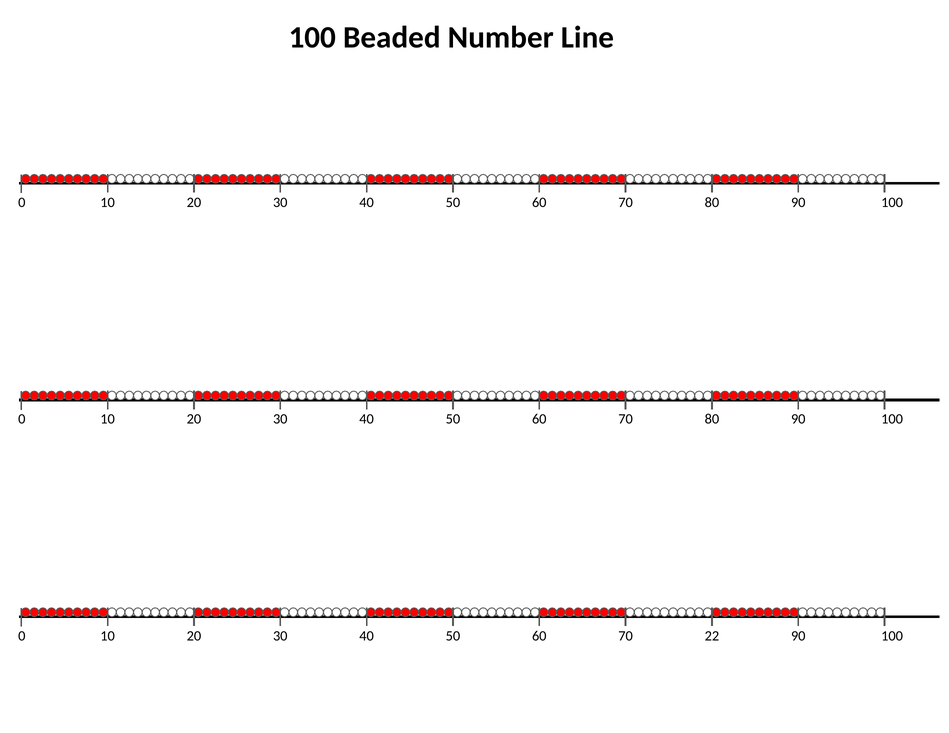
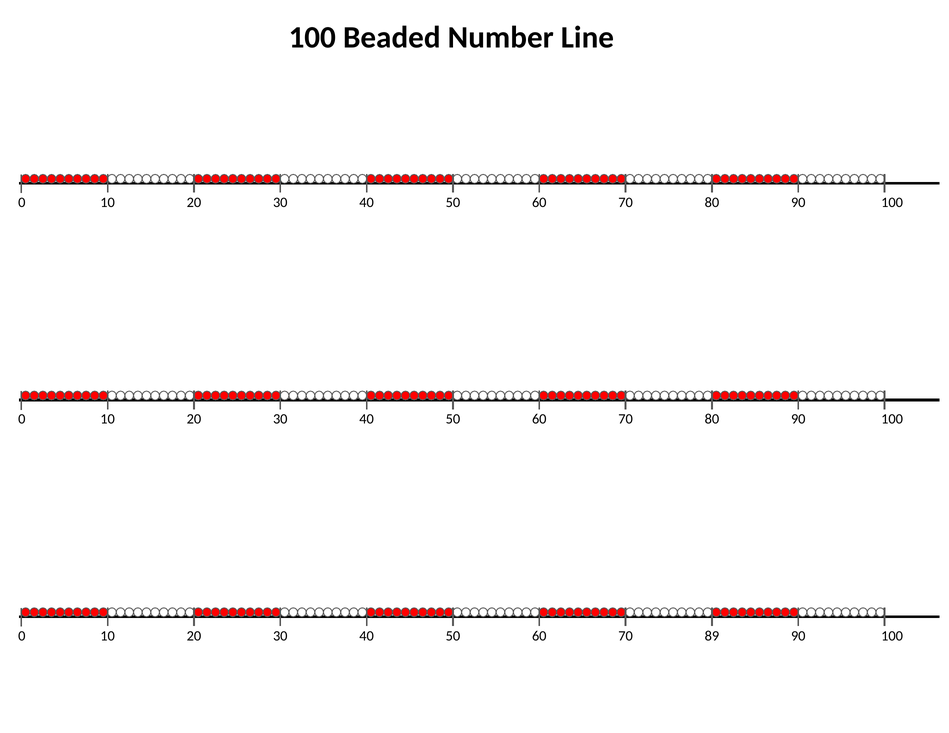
22: 22 -> 89 (712, 636)
